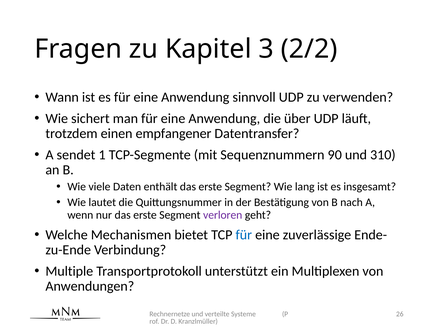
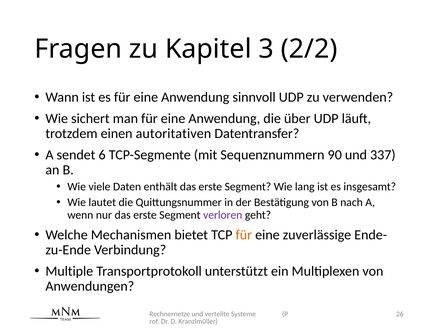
empfangener: empfangener -> autoritativen (173, 133)
1: 1 -> 6 (102, 155)
310: 310 -> 337 (383, 155)
für colour: blue -> orange (244, 234)
